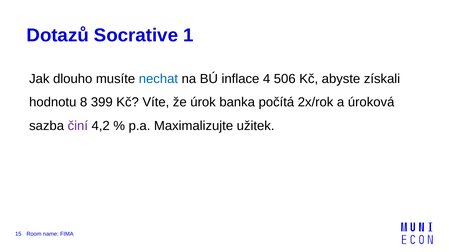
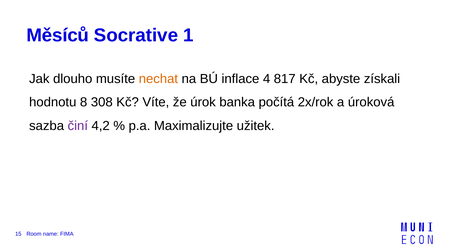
Dotazů: Dotazů -> Měsíců (58, 35)
nechat colour: blue -> orange (158, 79)
506: 506 -> 817 (285, 79)
399: 399 -> 308 (102, 103)
